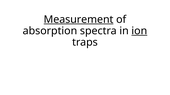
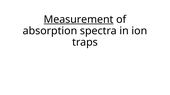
ion underline: present -> none (139, 31)
